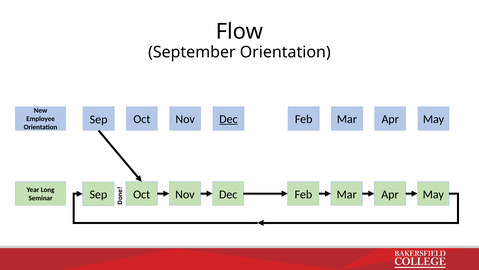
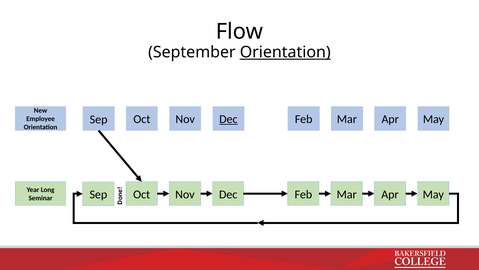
Orientation underline: none -> present (285, 52)
